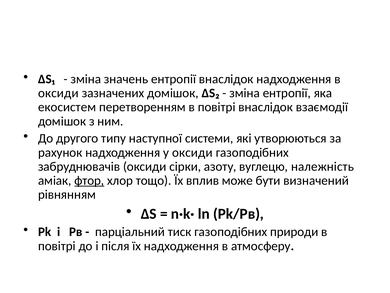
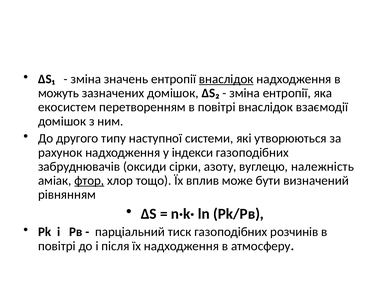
внаслідок underline: none -> present (226, 79)
оксиди: оксиди -> можуть (58, 93)
у оксиди: оксиди -> індекси (192, 152)
природи: природи -> розчинів (294, 232)
